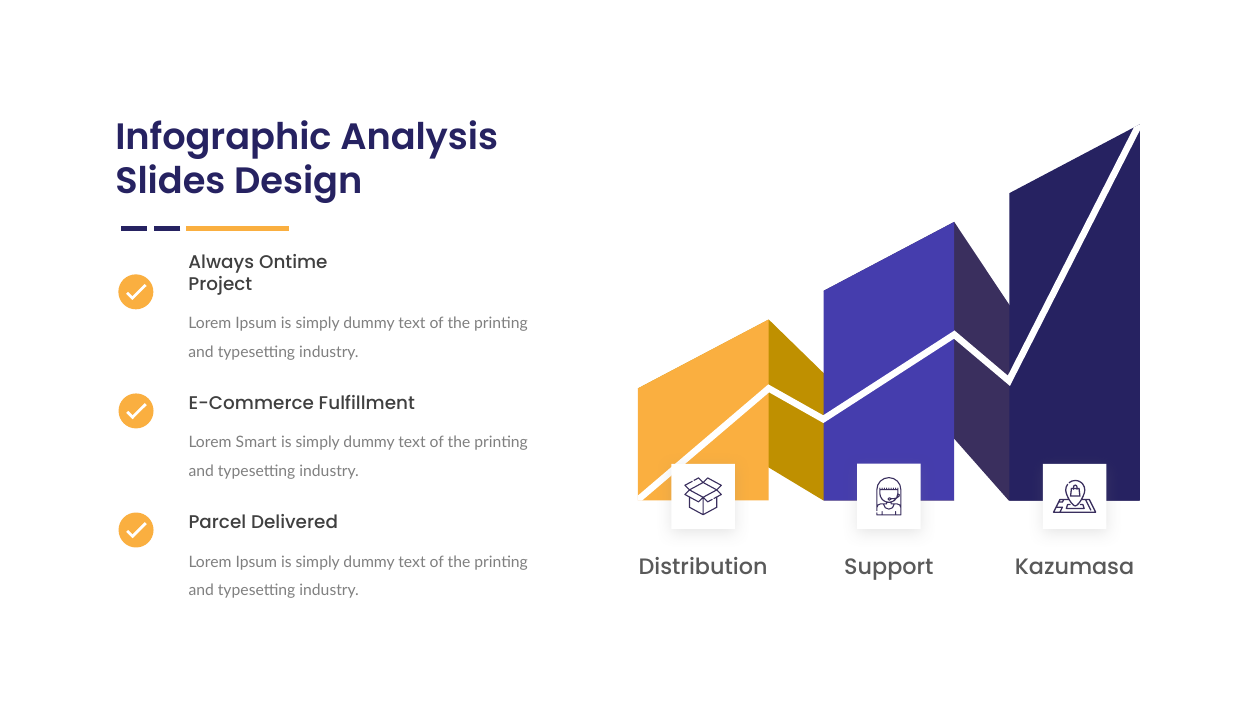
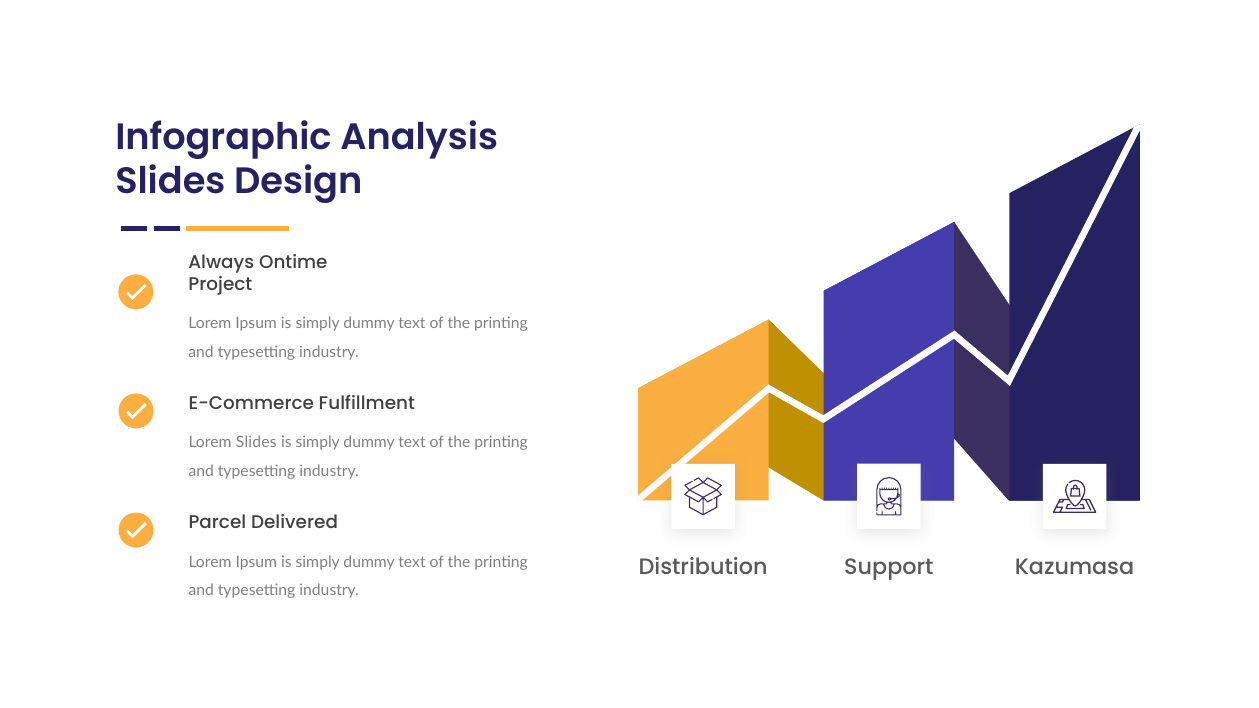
Lorem Smart: Smart -> Slides (256, 443)
